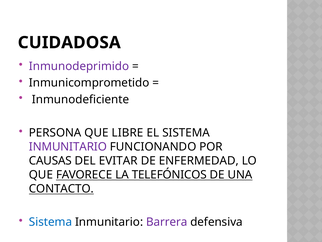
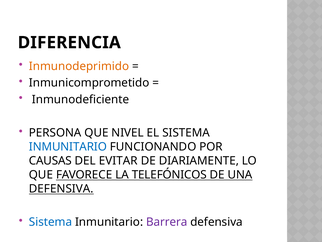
CUIDADOSA: CUIDADOSA -> DIFERENCIA (69, 42)
Inmunodeprimido colour: purple -> orange (79, 66)
LIBRE: LIBRE -> NIVEL (128, 133)
INMUNITARIO colour: purple -> blue (68, 147)
ENFERMEDAD: ENFERMEDAD -> DIARIAMENTE (199, 160)
CONTACTO: CONTACTO -> DEFENSIVA (61, 188)
